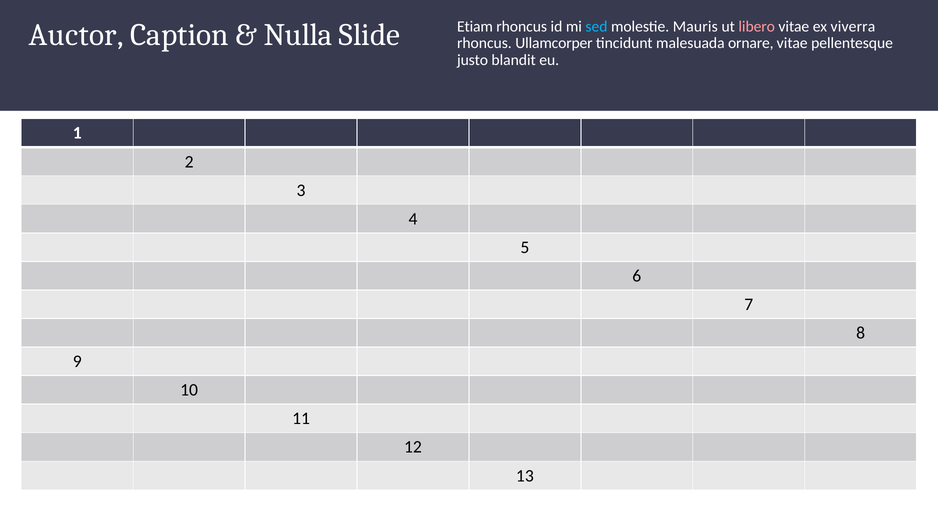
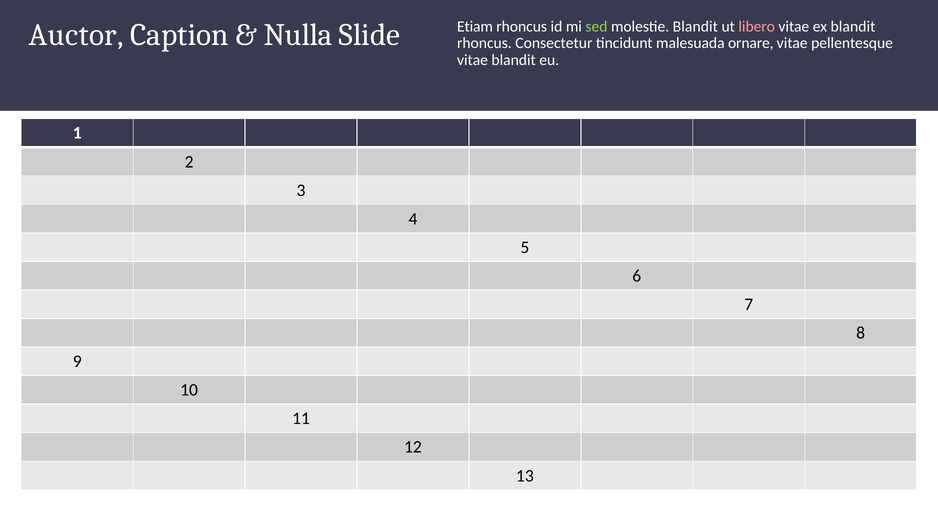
sed colour: light blue -> light green (597, 26)
molestie Mauris: Mauris -> Blandit (695, 26)
ex viverra: viverra -> blandit (853, 26)
Ullamcorper: Ullamcorper -> Consectetur (554, 43)
justo: justo -> vitae (473, 60)
